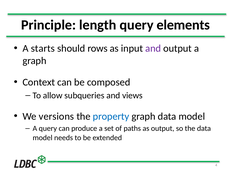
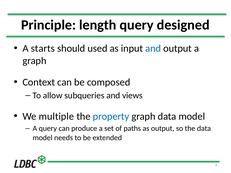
elements: elements -> designed (183, 25)
rows: rows -> used (97, 48)
and colour: purple -> blue (153, 48)
versions: versions -> multiple (56, 116)
